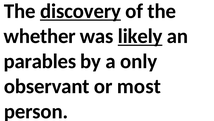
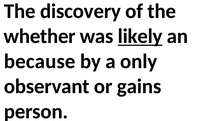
discovery underline: present -> none (80, 11)
parables: parables -> because (40, 61)
most: most -> gains (139, 86)
